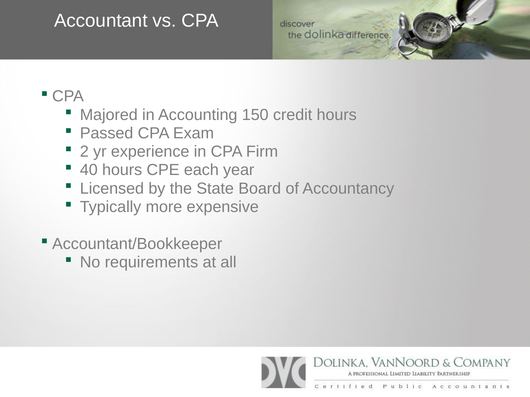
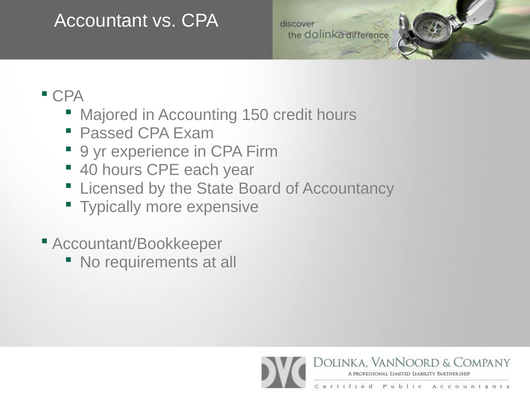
2: 2 -> 9 (84, 152)
